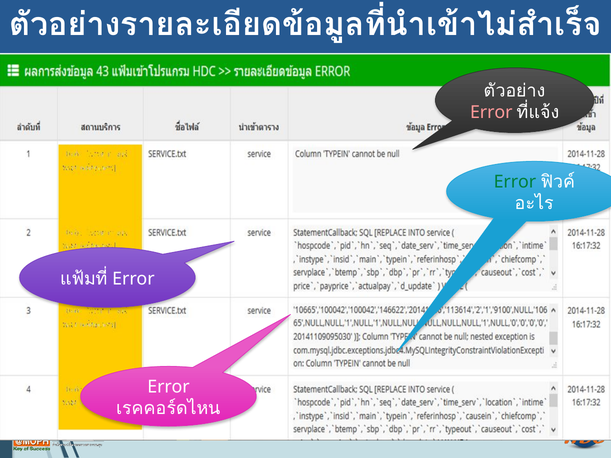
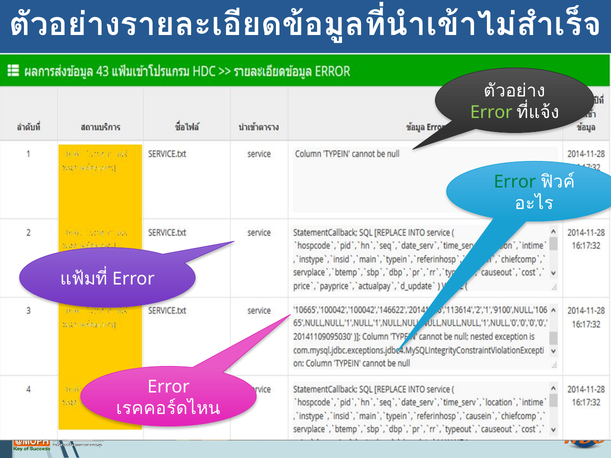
Error colour: pink -> light green (491, 112)
